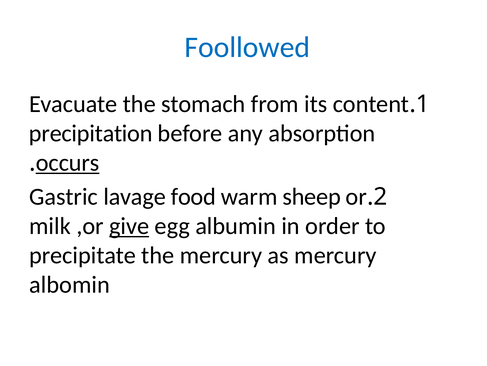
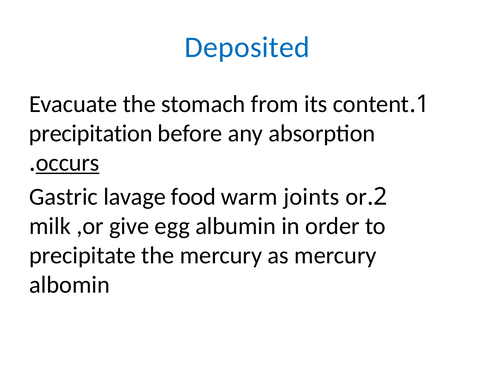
Foollowed: Foollowed -> Deposited (247, 47)
sheep: sheep -> joints (311, 197)
give underline: present -> none (129, 226)
